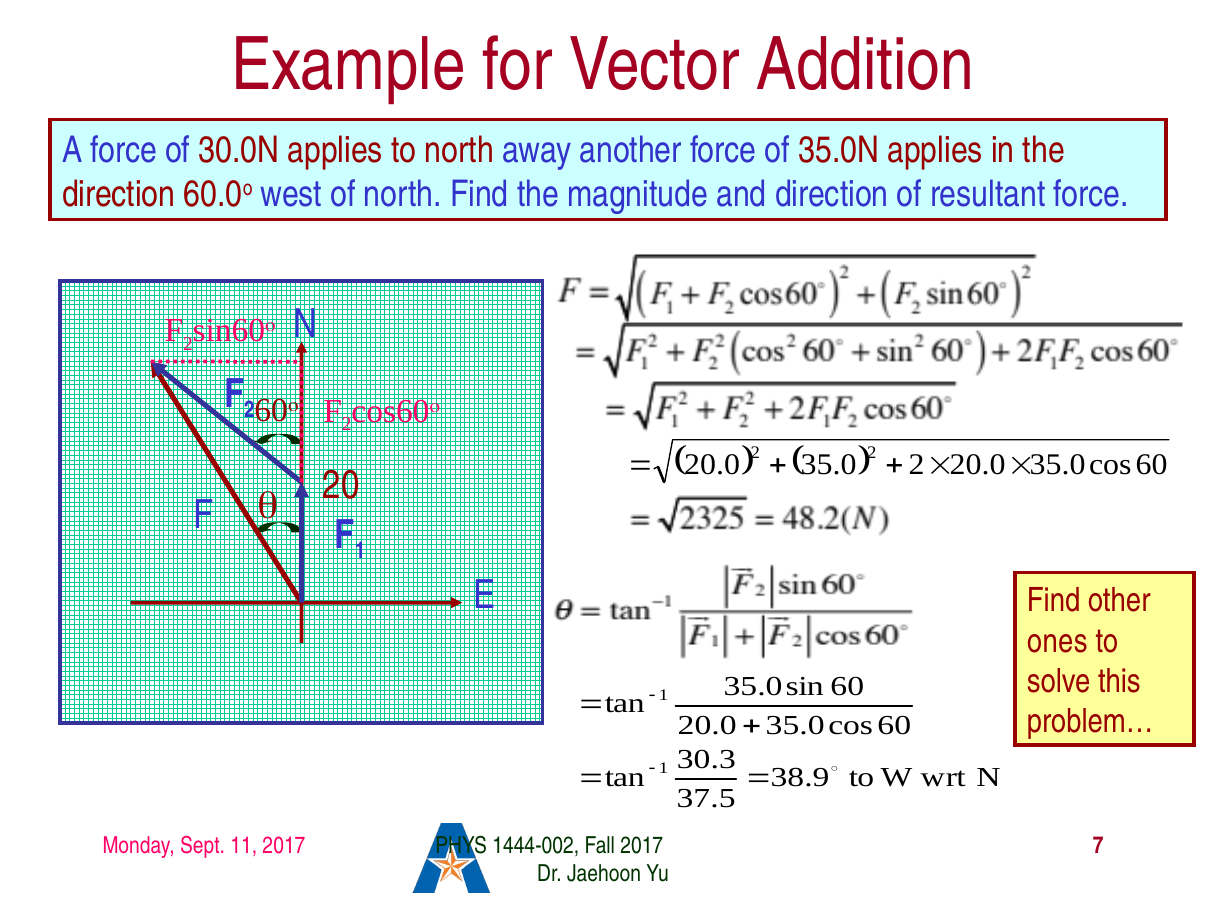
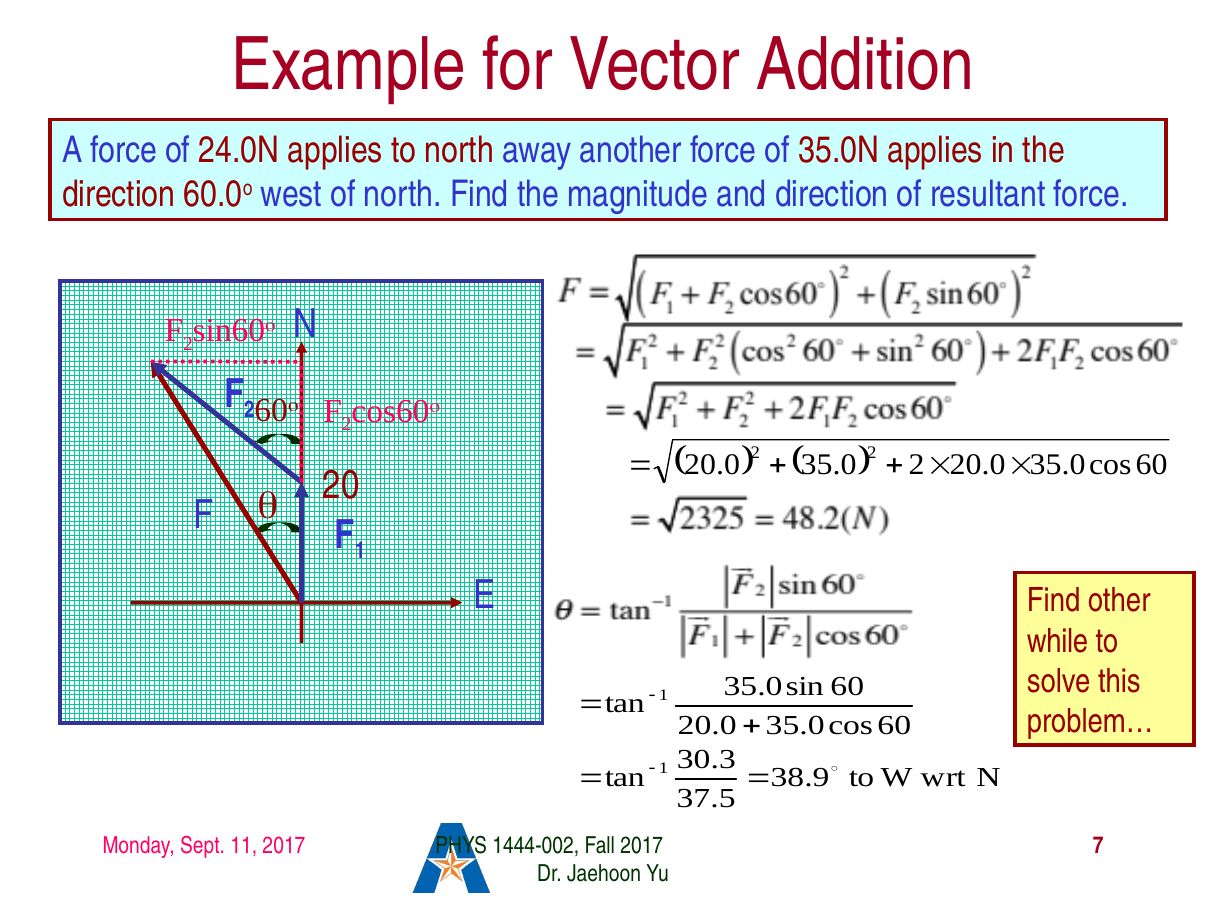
30.0N: 30.0N -> 24.0N (239, 150)
ones: ones -> while (1058, 641)
